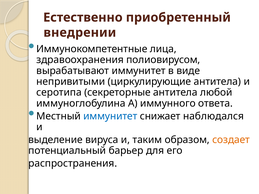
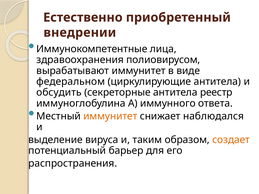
непривитыми: непривитыми -> федеральном (71, 82)
серотипа: серотипа -> обсудить (59, 93)
любой: любой -> реестр (216, 93)
иммунитет colour: blue -> orange (110, 116)
